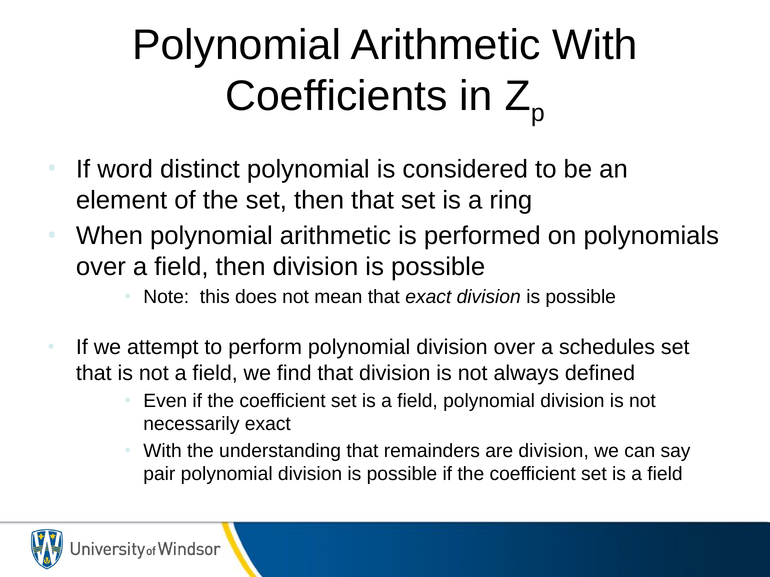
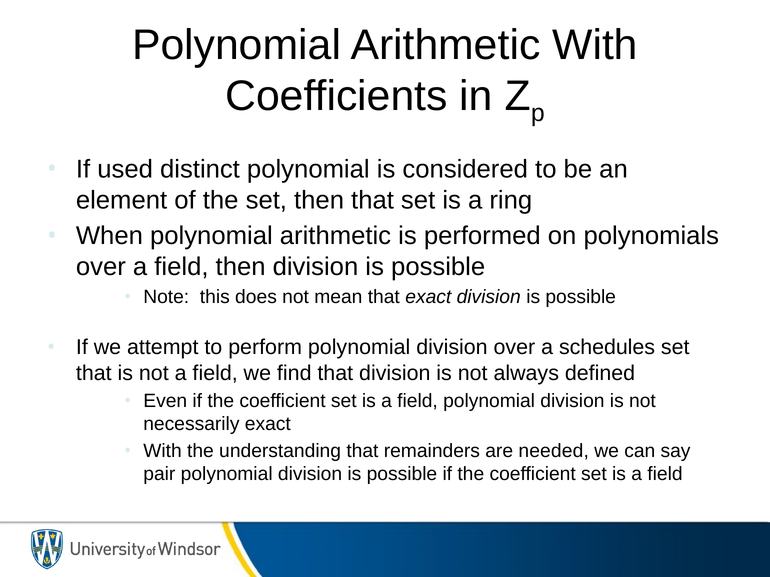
word: word -> used (125, 169)
are division: division -> needed (554, 451)
